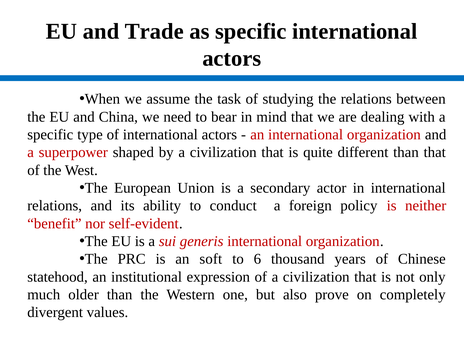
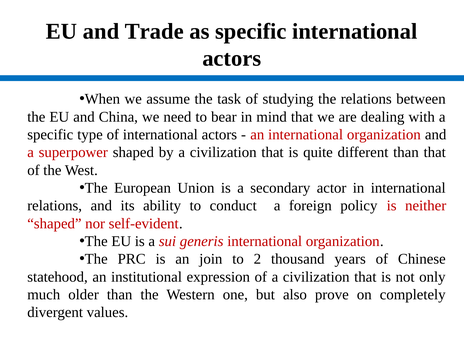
benefit: benefit -> shaped (54, 223)
soft: soft -> join (211, 259)
6: 6 -> 2 (257, 259)
